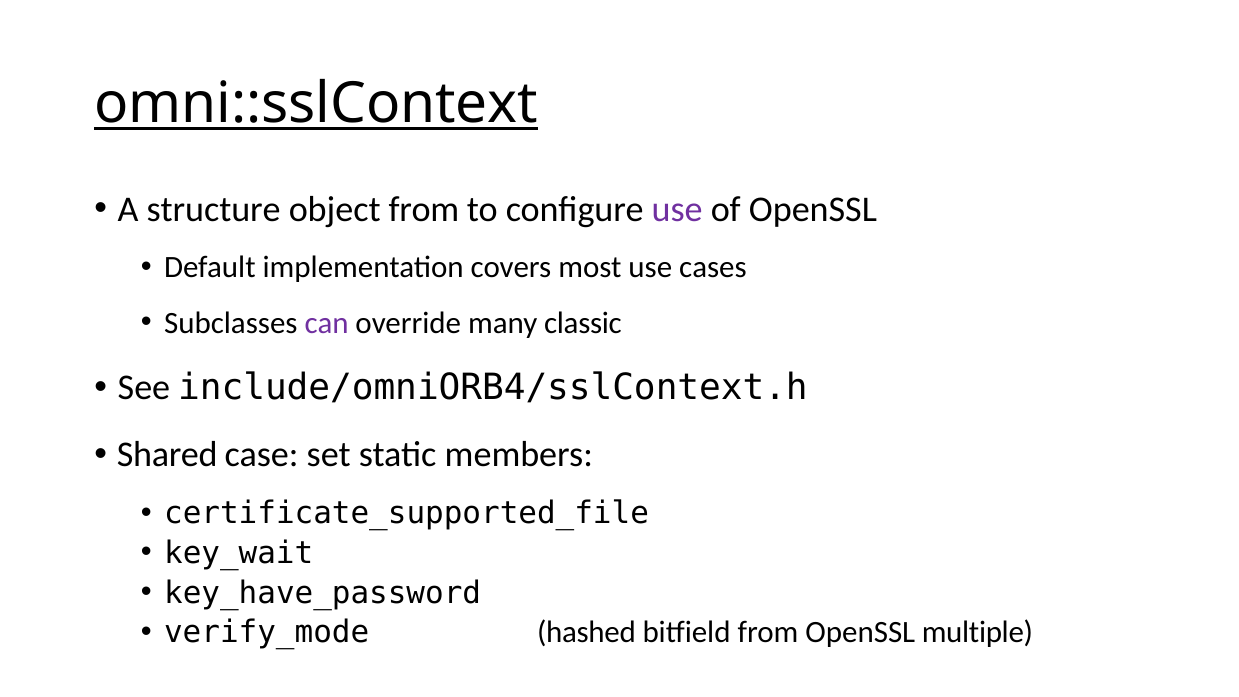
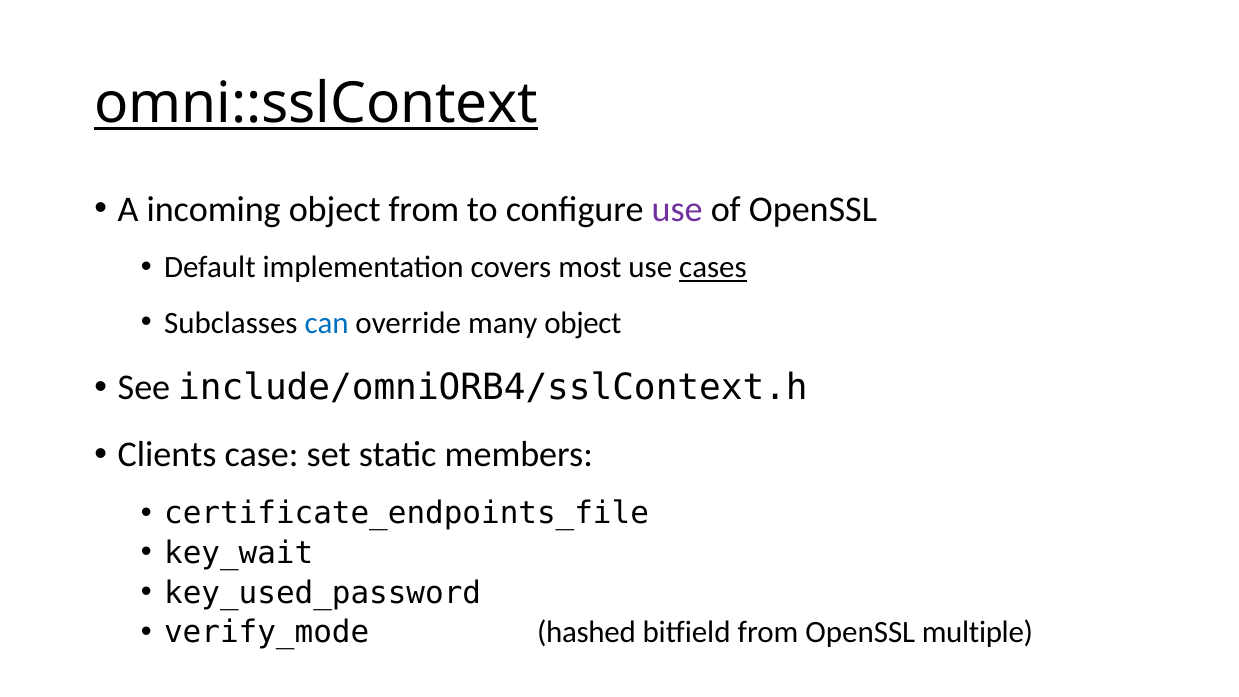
structure: structure -> incoming (214, 209)
cases underline: none -> present (713, 268)
can colour: purple -> blue (327, 323)
many classic: classic -> object (583, 323)
Shared: Shared -> Clients (167, 455)
certificate_supported_file: certificate_supported_file -> certificate_endpoints_file (407, 513)
key_have_password: key_have_password -> key_used_password (323, 593)
